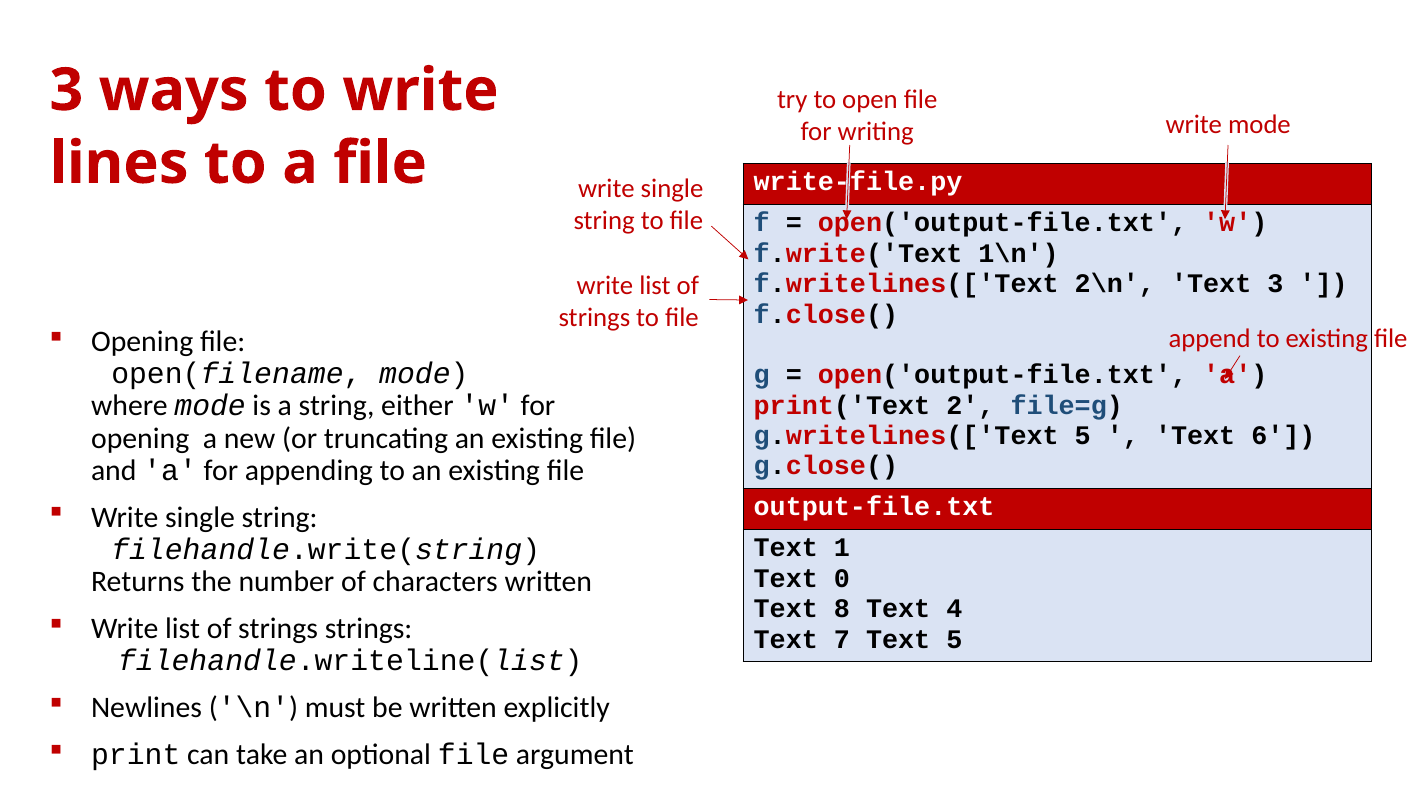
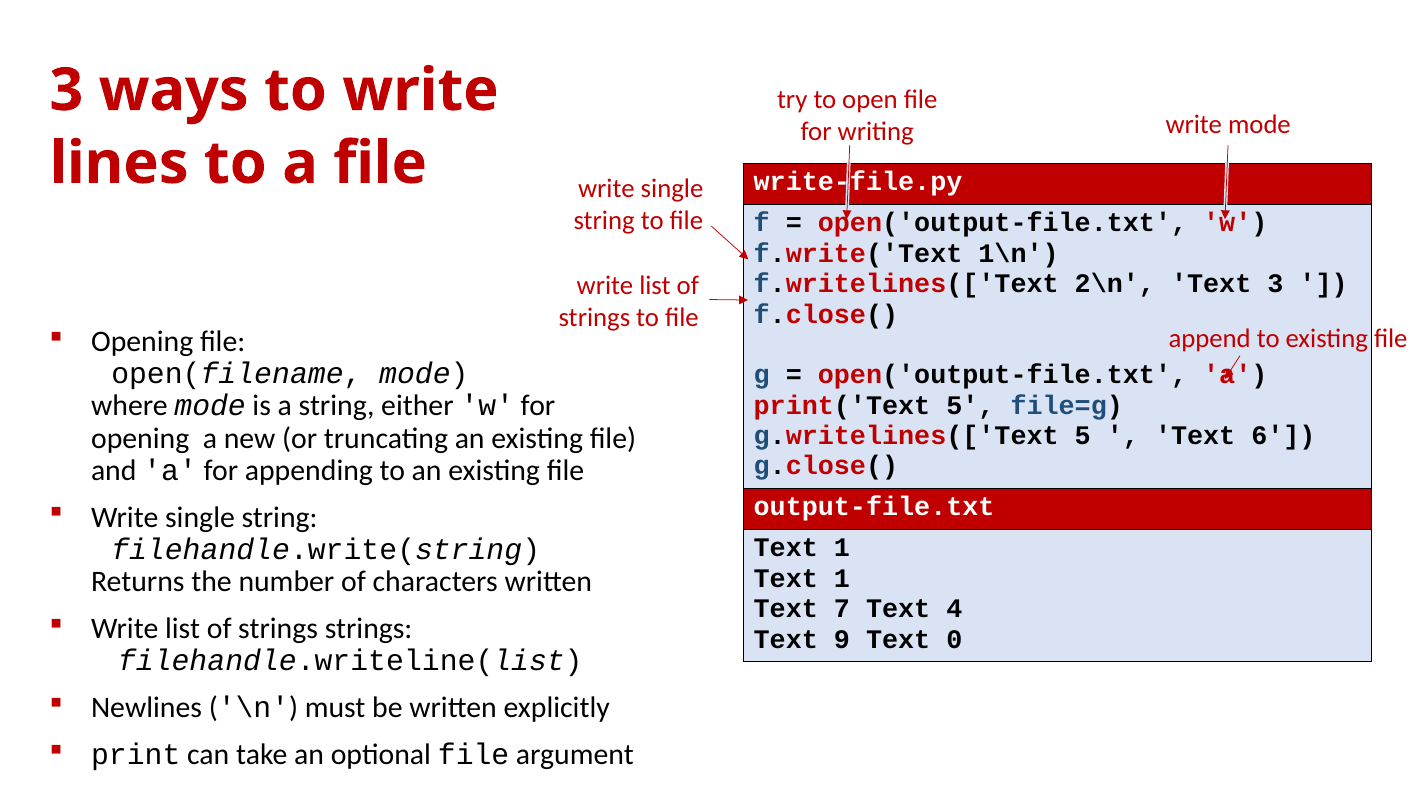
print('Text 2: 2 -> 5 (970, 405)
0: 0 -> 1 (842, 578)
8: 8 -> 7 (842, 609)
7: 7 -> 9 (842, 639)
Text 5: 5 -> 0 (954, 639)
